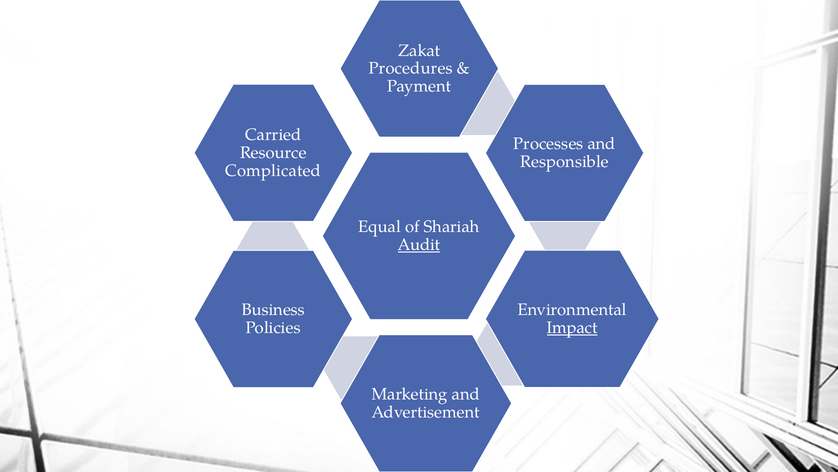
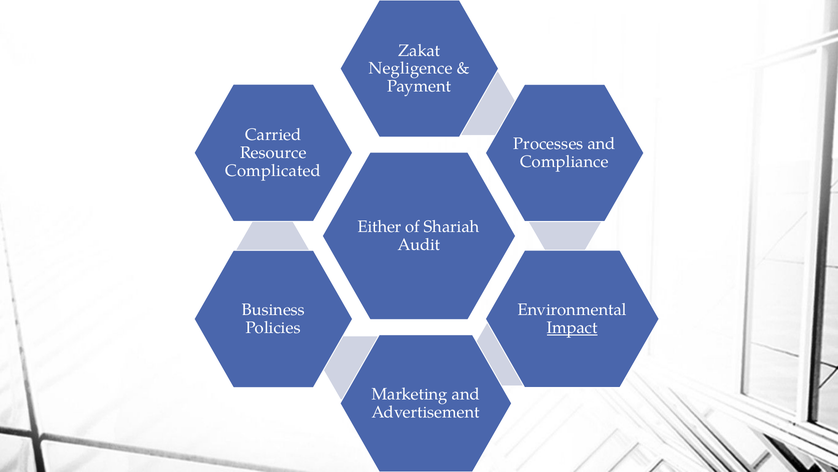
Procedures: Procedures -> Negligence (411, 68)
Responsible: Responsible -> Compliance (564, 162)
Equal: Equal -> Either (380, 227)
Audit underline: present -> none (419, 245)
